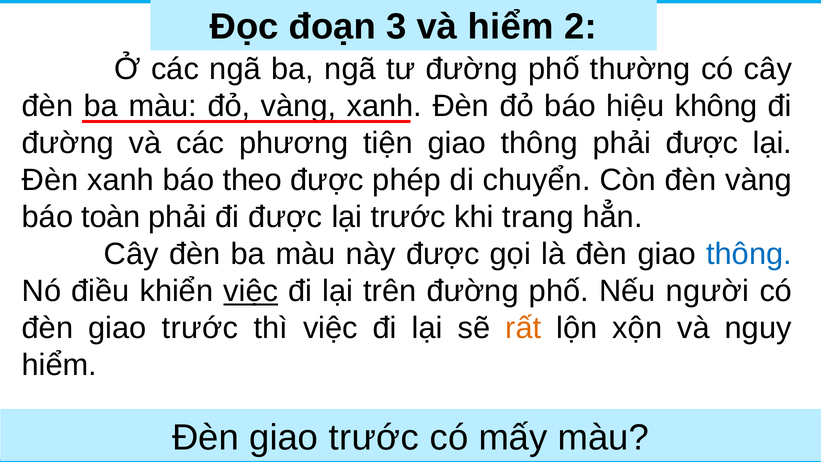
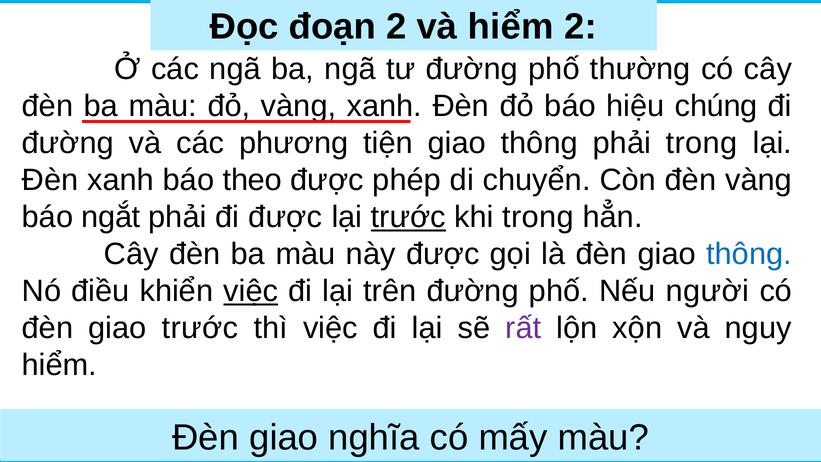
đoạn 3: 3 -> 2 (396, 27)
không: không -> chúng (716, 106)
phải được: được -> trong (702, 143)
toàn: toàn -> ngắt (111, 217)
trước underline: none -> present (408, 217)
khi trang: trang -> trong (538, 217)
rất colour: orange -> purple (523, 328)
trước: trước -> nghĩa (374, 437)
